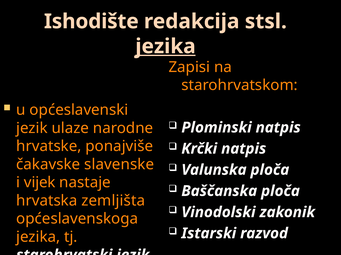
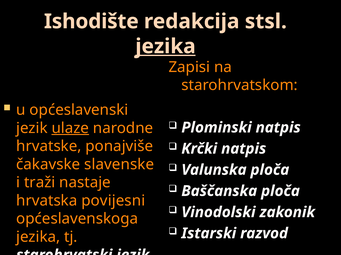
ulaze underline: none -> present (70, 128)
vijek: vijek -> traži (40, 183)
zemljišta: zemljišta -> povijesni (113, 201)
